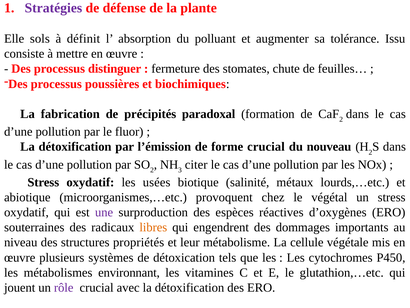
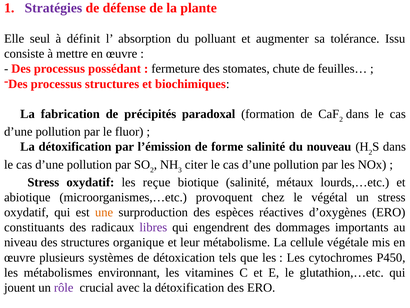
sols: sols -> seul (40, 39)
distinguer: distinguer -> possédant (115, 69)
processus poussières: poussières -> structures (112, 84)
forme crucial: crucial -> salinité (266, 147)
usées: usées -> reçue (157, 182)
une colour: purple -> orange (104, 212)
souterraines: souterraines -> constituants (34, 227)
libres colour: orange -> purple (153, 227)
propriétés: propriétés -> organique (139, 242)
